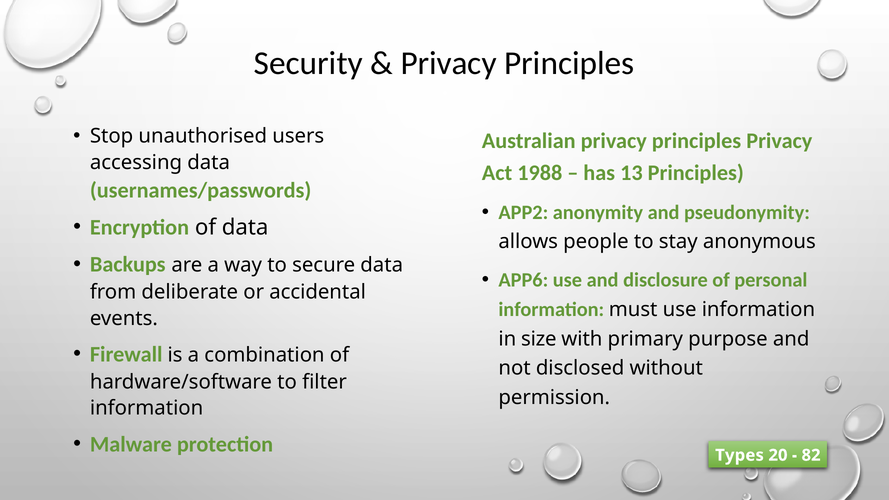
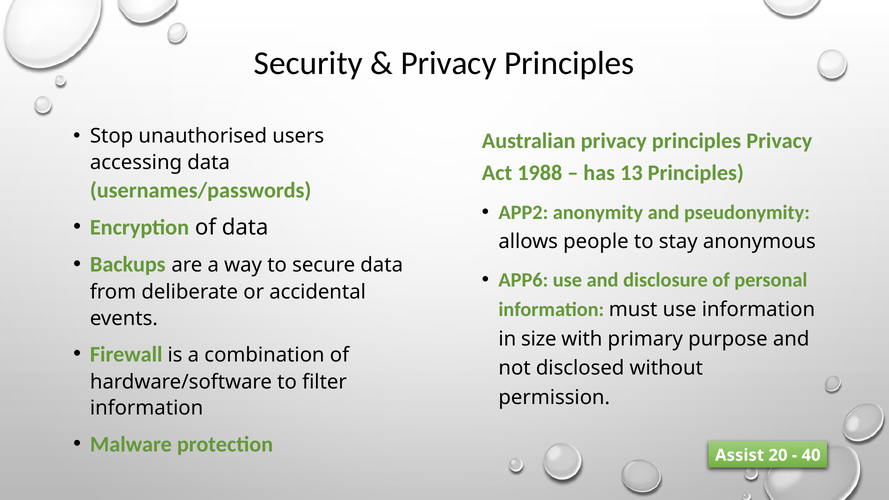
Types: Types -> Assist (740, 455)
82: 82 -> 40 (811, 455)
